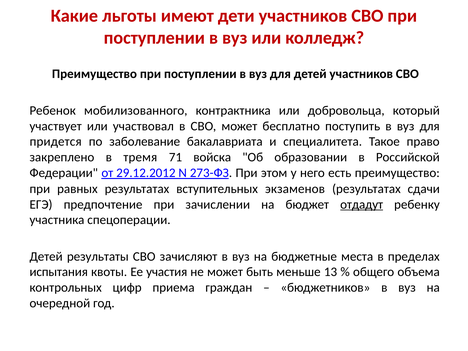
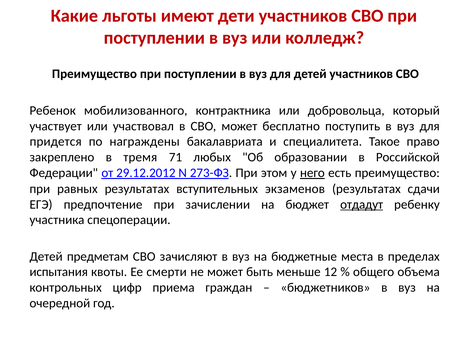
заболевание: заболевание -> награждены (145, 142)
войска: войска -> любых (212, 157)
него underline: none -> present (312, 173)
результаты: результаты -> предметам (98, 256)
участия: участия -> смерти (167, 272)
13: 13 -> 12 (331, 272)
